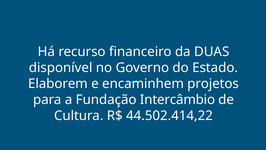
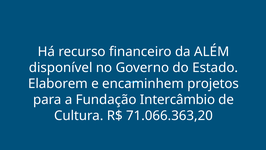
DUAS: DUAS -> ALÉM (212, 52)
44.502.414,22: 44.502.414,22 -> 71.066.363,20 (169, 115)
